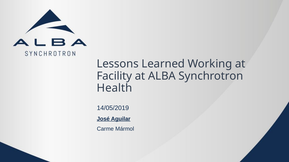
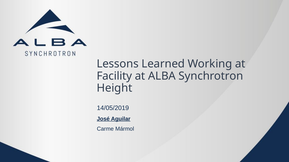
Health: Health -> Height (115, 88)
